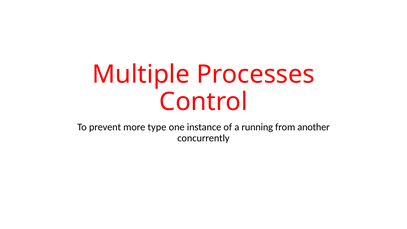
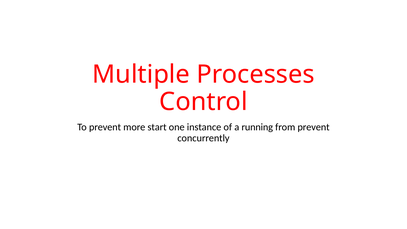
type: type -> start (157, 127)
from another: another -> prevent (314, 127)
